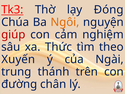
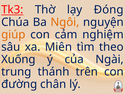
giúp colour: red -> orange (13, 34)
Thức: Thức -> Miên (58, 47)
Xuyến: Xuyến -> Xuống (18, 59)
